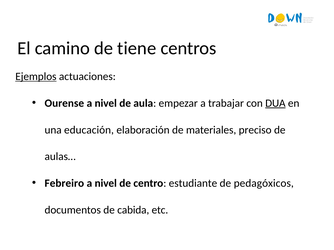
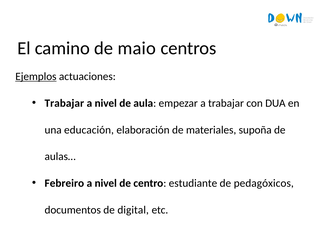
tiene: tiene -> maio (137, 48)
Ourense: Ourense -> Trabajar (64, 103)
DUA underline: present -> none (275, 103)
preciso: preciso -> supoña (255, 130)
cabida: cabida -> digital (133, 210)
